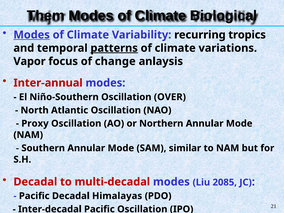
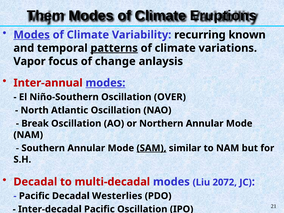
Biological: Biological -> Eruptions (223, 16)
tropics: tropics -> known (247, 35)
modes underline: none -> present (105, 83)
Proxy: Proxy -> Break (35, 123)
SAM underline: none -> present (151, 148)
2085: 2085 -> 2072 (225, 182)
Himalayas: Himalayas -> Westerlies (117, 196)
